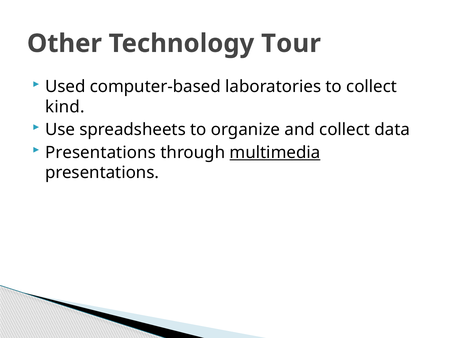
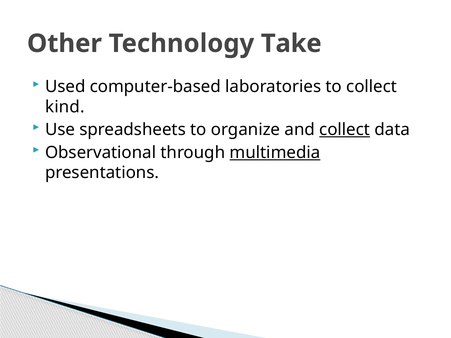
Tour: Tour -> Take (291, 44)
collect underline: none -> present (345, 130)
Presentations: Presentations -> Observational (101, 153)
